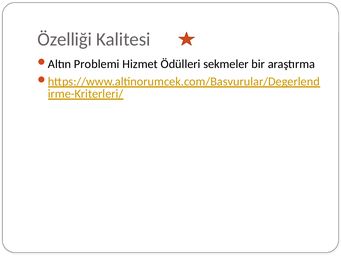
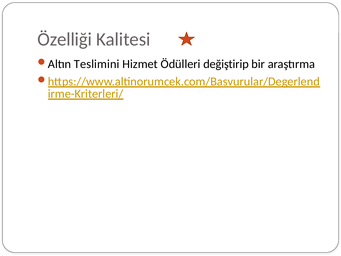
Problemi: Problemi -> Teslimini (97, 64)
sekmeler: sekmeler -> değiştirip (226, 64)
